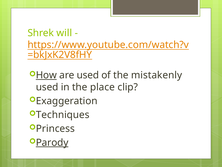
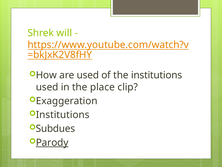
How underline: present -> none (46, 75)
the mistakenly: mistakenly -> institutions (157, 75)
Techniques: Techniques -> Institutions (63, 115)
Princess: Princess -> Subdues (55, 128)
